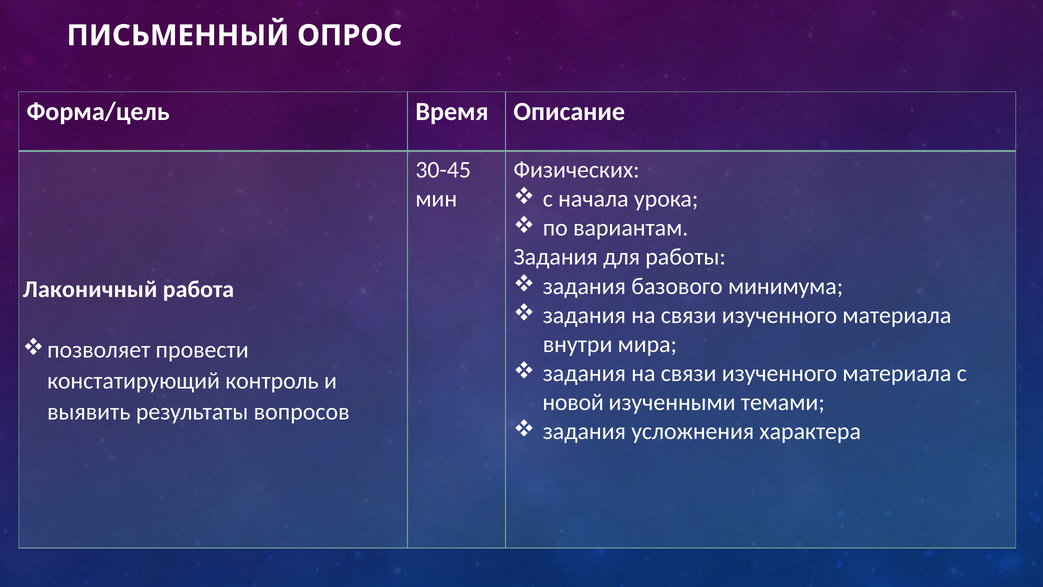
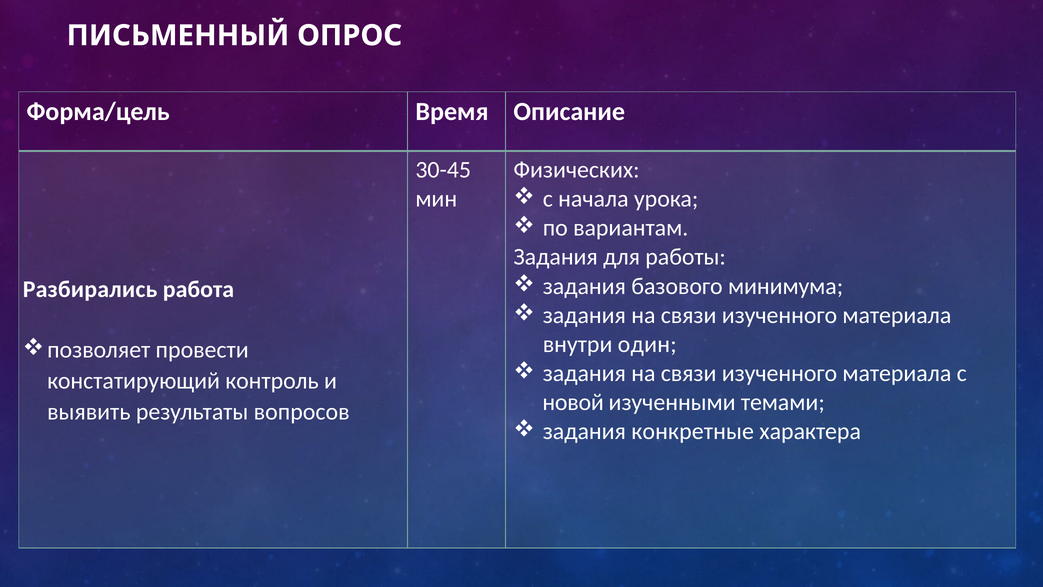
Лаконичный: Лаконичный -> Разбирались (90, 289)
мира: мира -> один (647, 344)
усложнения: усложнения -> конкретные (693, 431)
